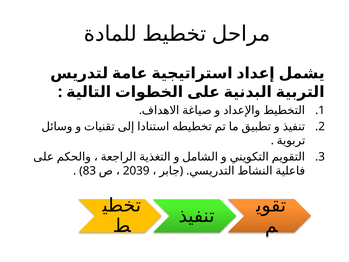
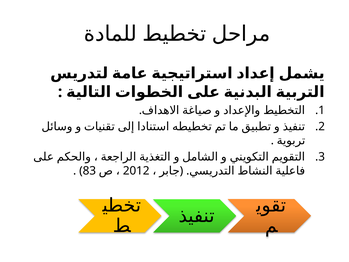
2039: 2039 -> 2012 (136, 171)
